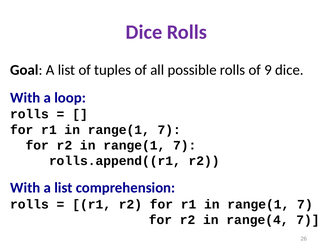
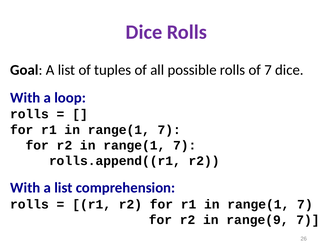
of 9: 9 -> 7 (268, 70)
range(4: range(4 -> range(9 (258, 220)
